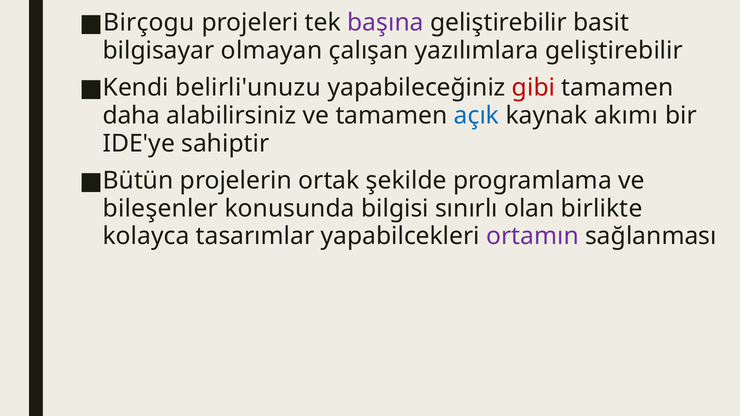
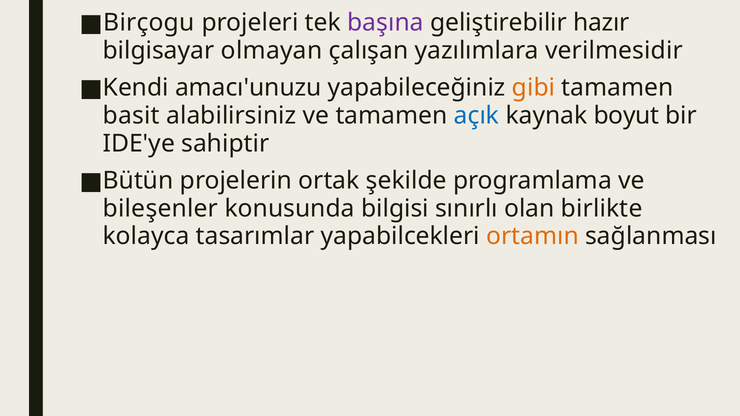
basit: basit -> hazır (601, 23)
yazılımlara geliştirebilir: geliştirebilir -> verilmesidir (614, 51)
belirli'unuzu: belirli'unuzu -> amacı'unuzu (248, 88)
gibi colour: red -> orange (534, 88)
daha: daha -> basit (131, 116)
akımı: akımı -> boyut (626, 116)
ortamın colour: purple -> orange (532, 236)
